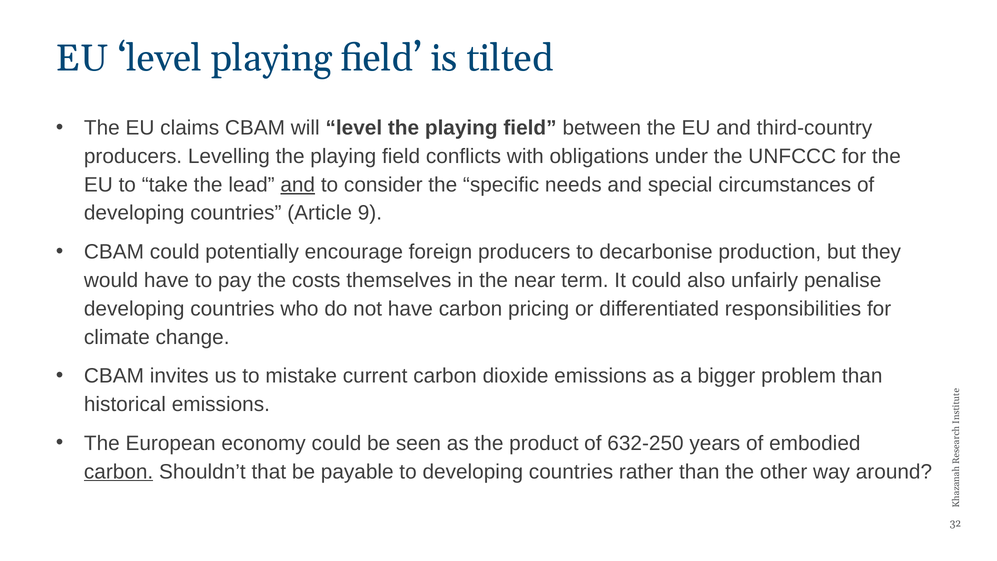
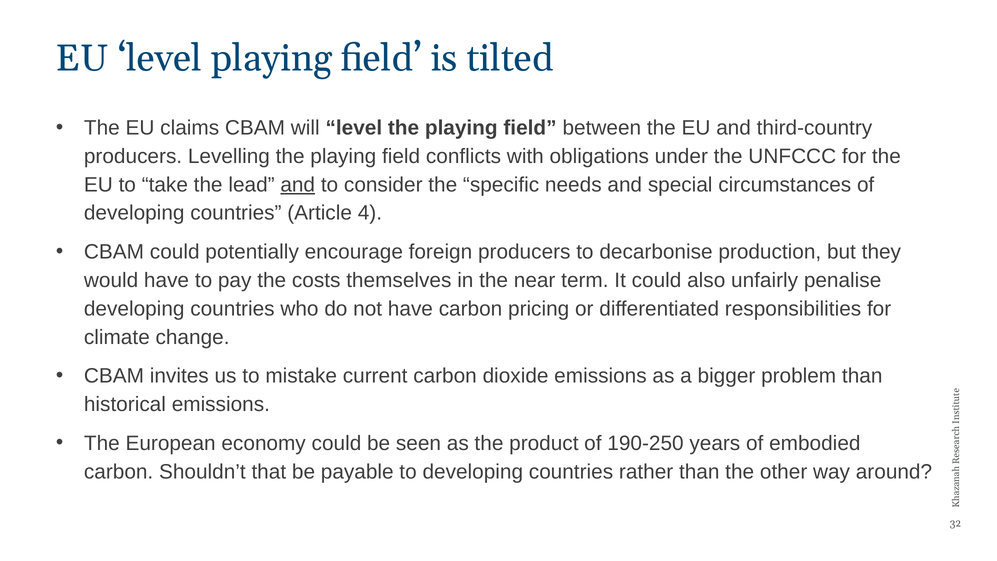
9: 9 -> 4 (370, 213)
632-250: 632-250 -> 190-250 (646, 443)
carbon underline: present -> none (119, 471)
